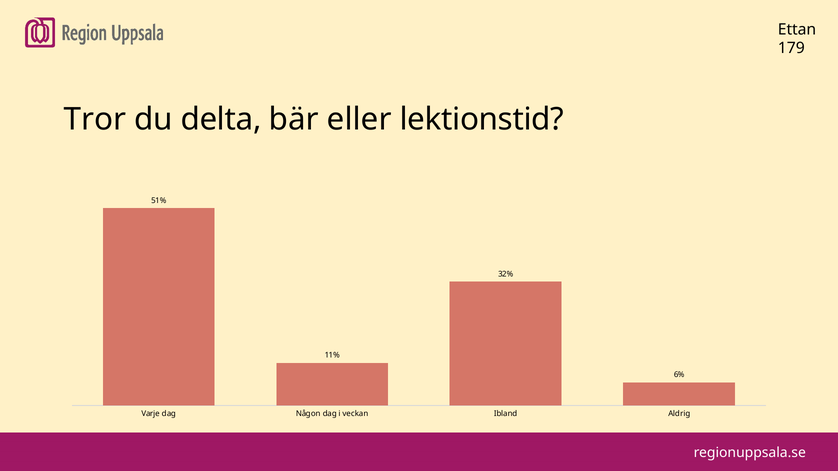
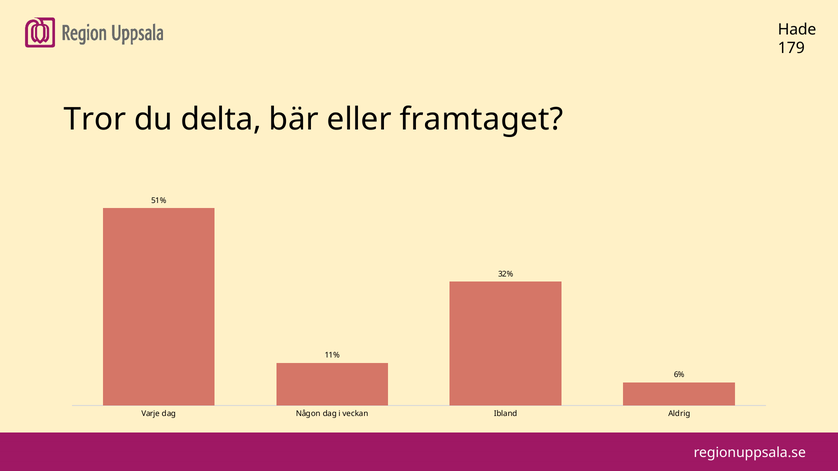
Ettan: Ettan -> Hade (797, 29)
lektionstid: lektionstid -> framtaget (482, 119)
